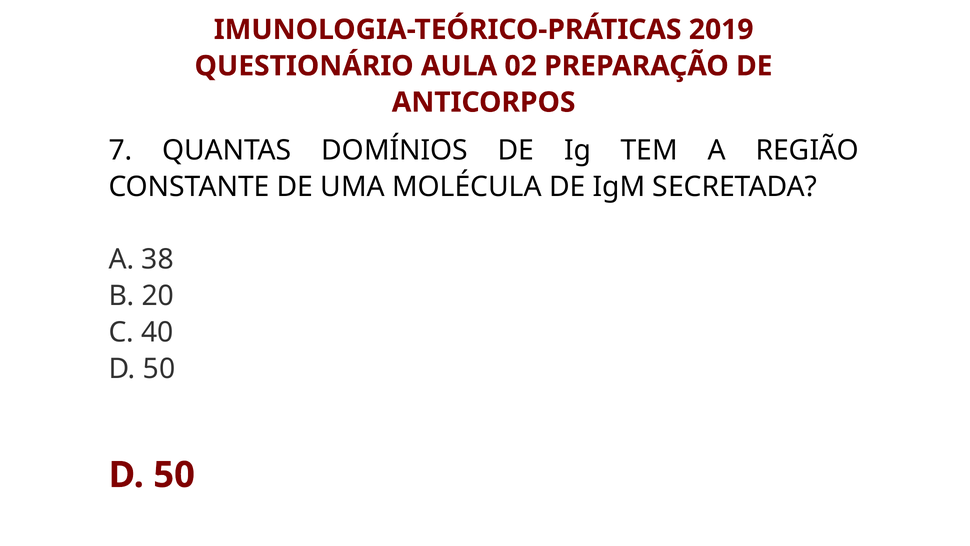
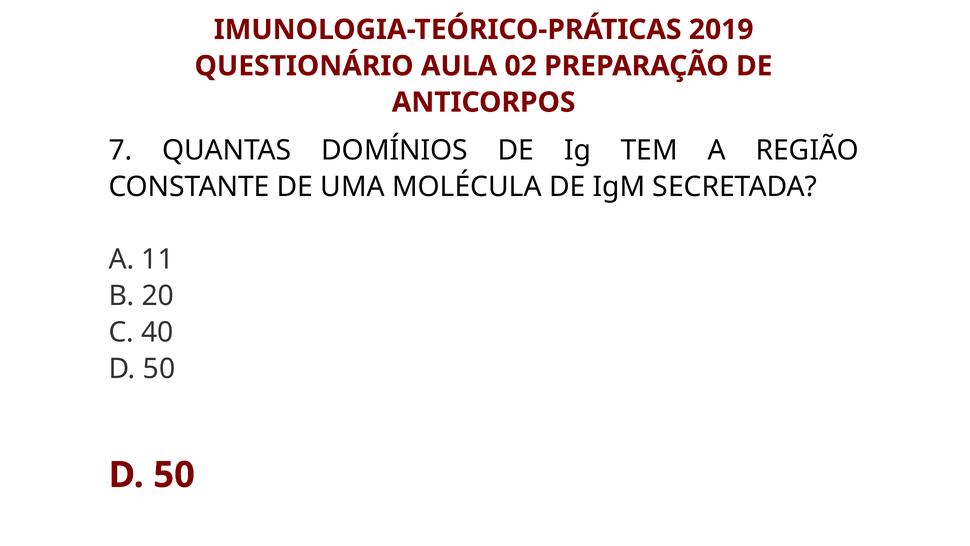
38: 38 -> 11 (158, 259)
